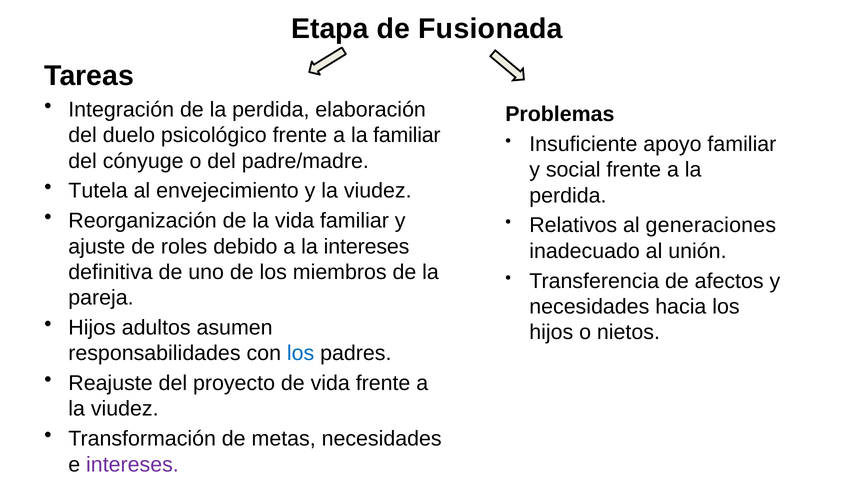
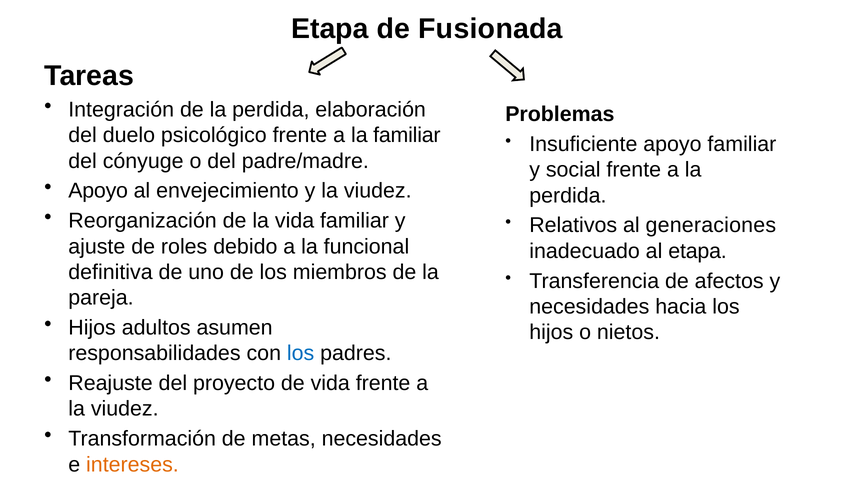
Tutela: Tutela -> Apoyo (98, 191)
la intereses: intereses -> funcional (366, 246)
al unión: unión -> etapa (698, 251)
intereses colour: purple -> orange (132, 464)
